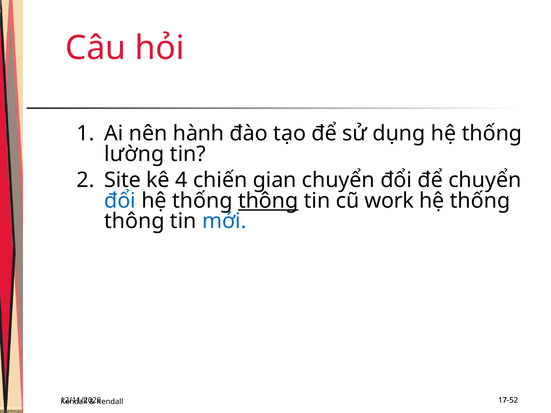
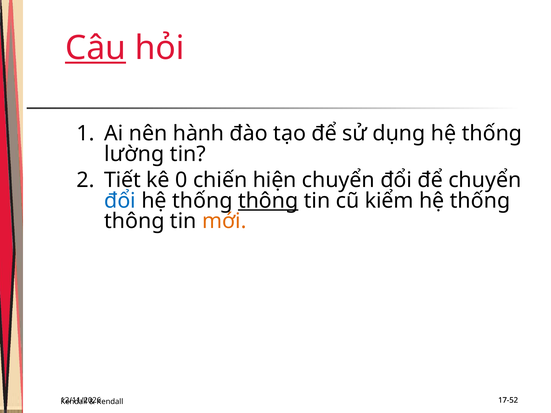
Câu underline: none -> present (96, 48)
Site: Site -> Tiết (123, 180)
4: 4 -> 0 (181, 180)
gian: gian -> hiện (275, 180)
work: work -> kiểm (389, 201)
mới colour: blue -> orange (224, 221)
